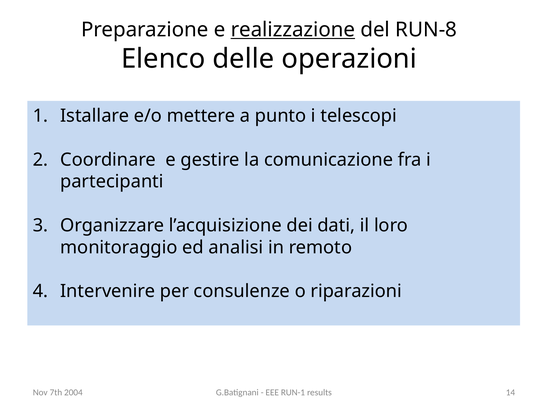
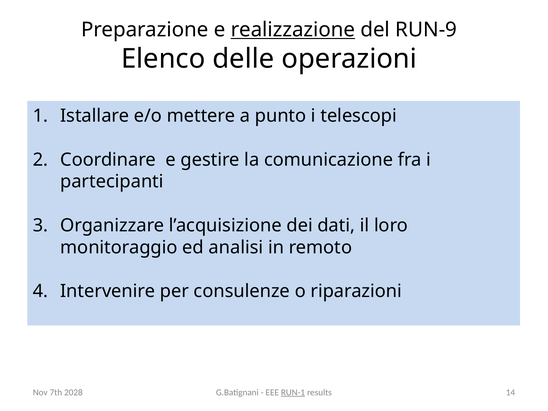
RUN-8: RUN-8 -> RUN-9 (426, 30)
RUN-1 underline: none -> present (293, 392)
2004: 2004 -> 2028 (73, 392)
